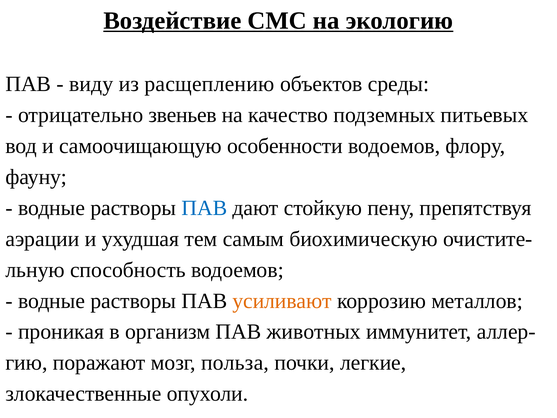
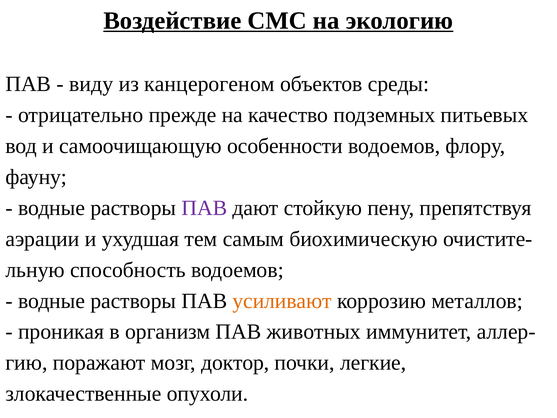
расщеплению: расщеплению -> канцерогеном (209, 84)
звеньев: звеньев -> прежде (182, 115)
ПАВ colour: blue -> purple (204, 208)
польза: польза -> доктор (235, 363)
